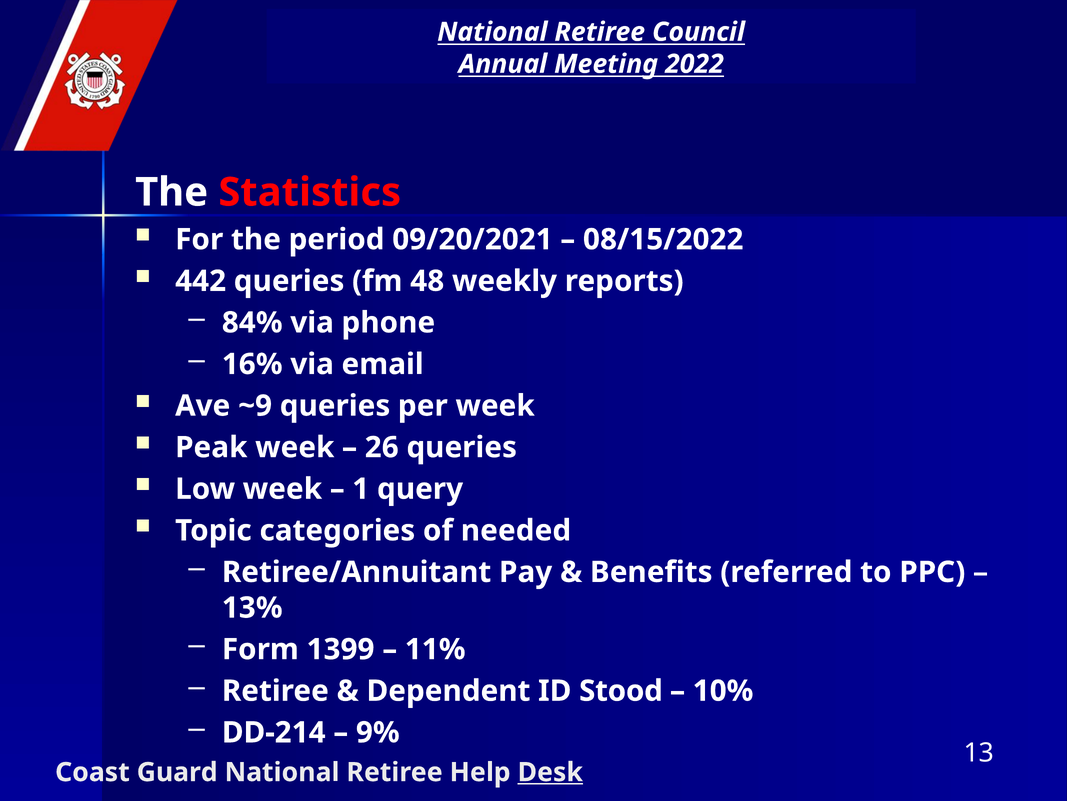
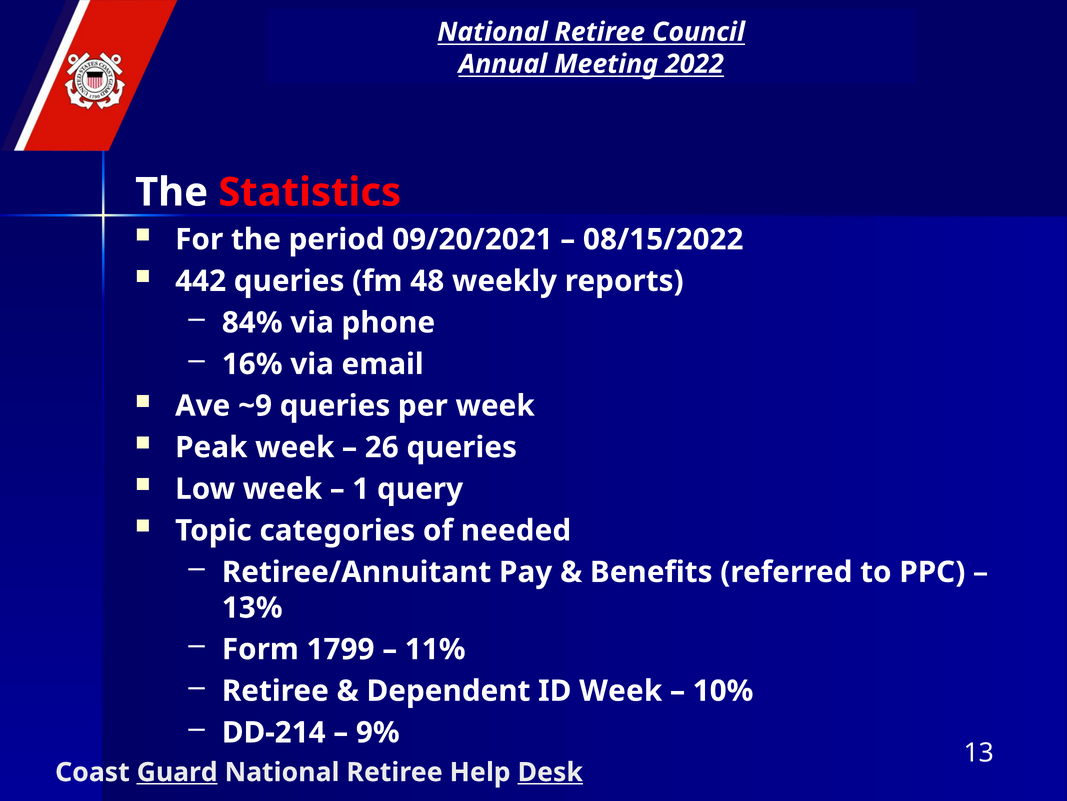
1399: 1399 -> 1799 (340, 649)
ID Stood: Stood -> Week (621, 690)
Guard underline: none -> present (177, 772)
